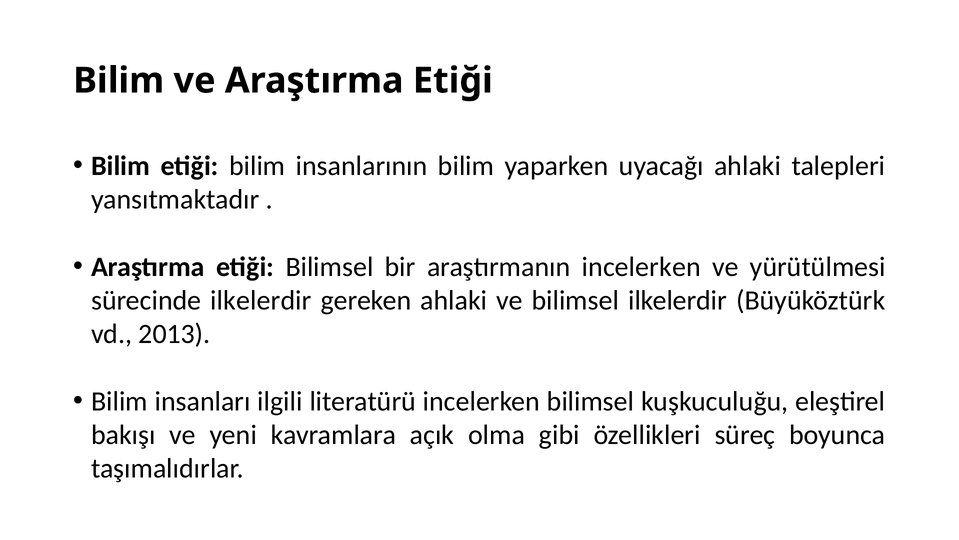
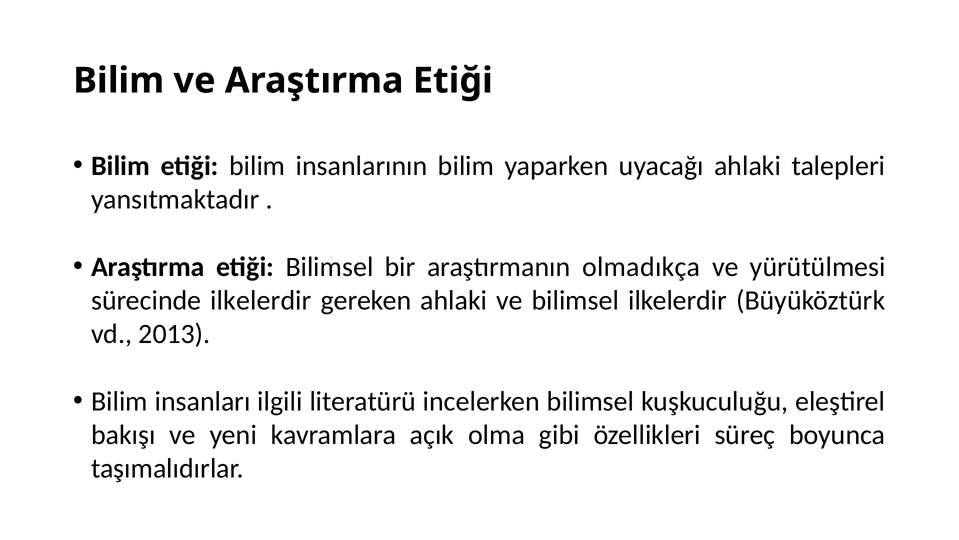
araştırmanın incelerken: incelerken -> olmadıkça (641, 267)
